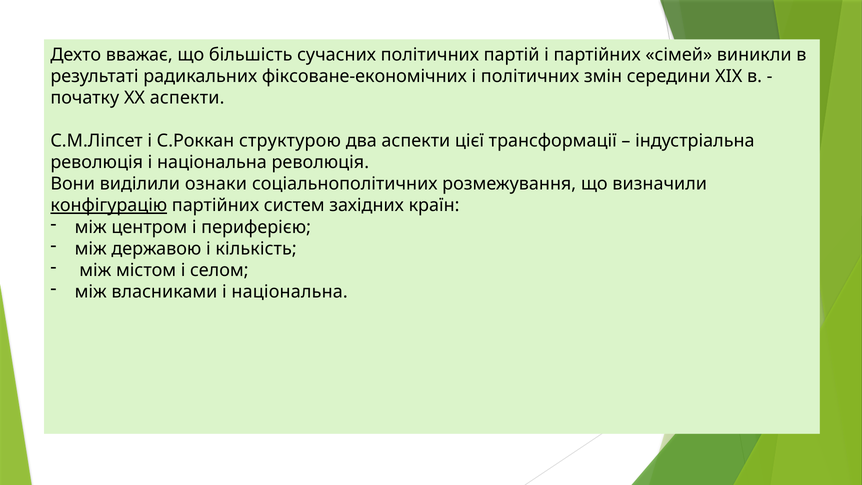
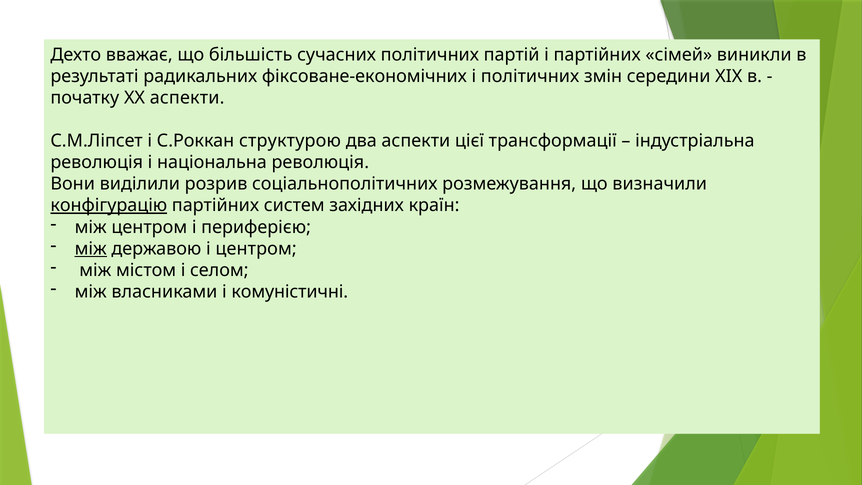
ознаки: ознаки -> розрив (216, 184)
між underline: none -> present (91, 249)
і кількість: кількість -> центром (256, 249)
власниками і національна: національна -> комуністичні (290, 292)
